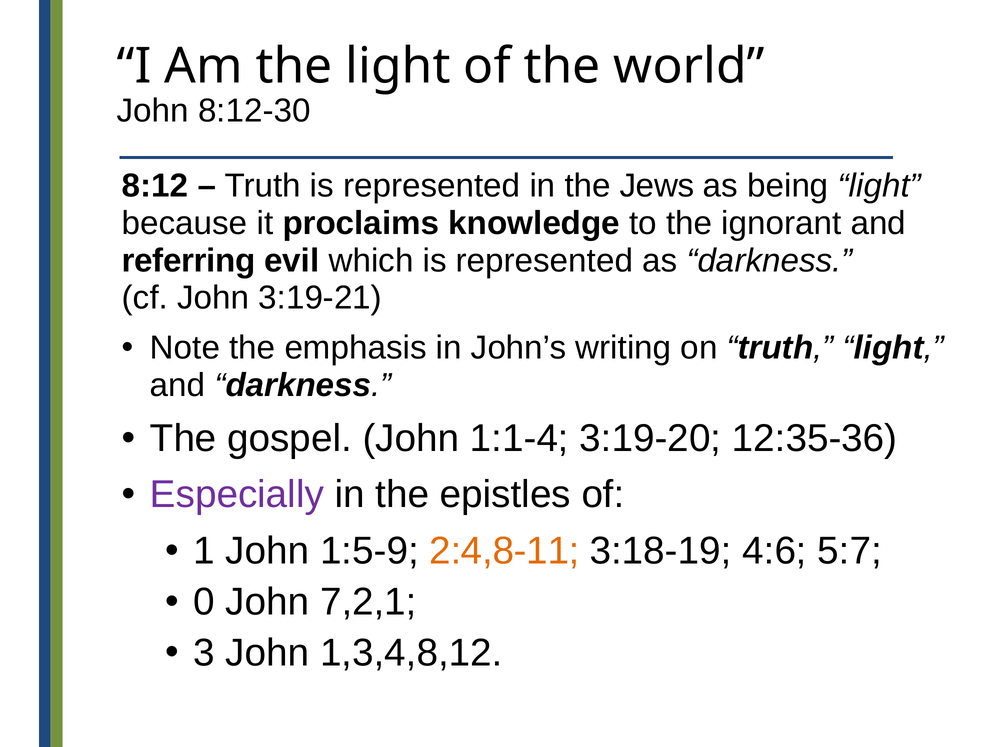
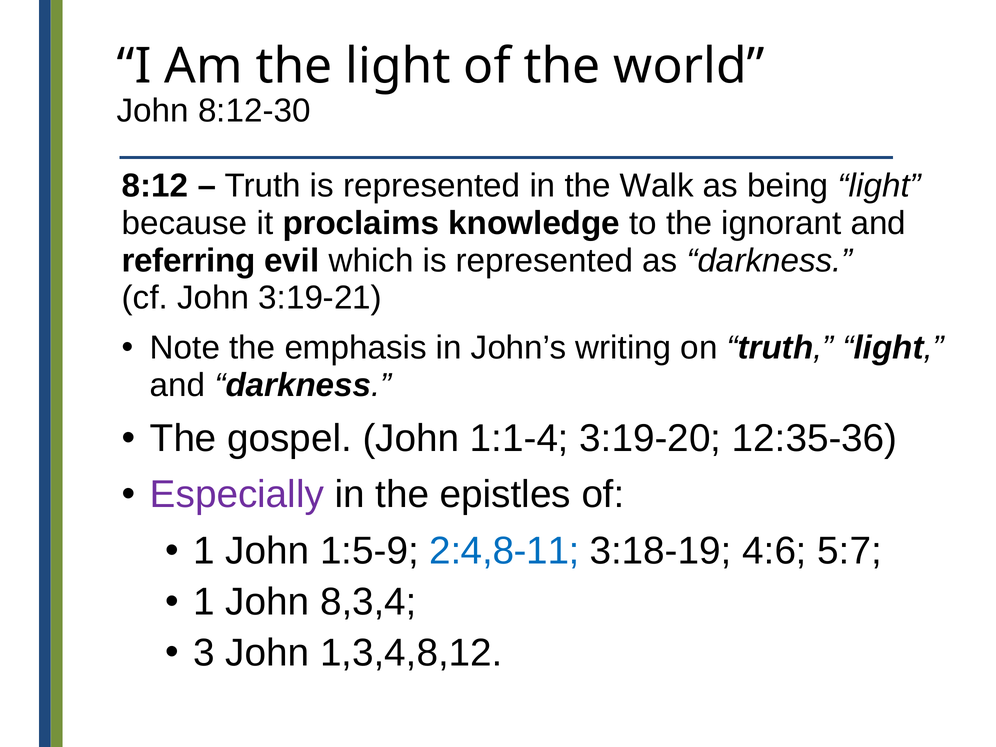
Jews: Jews -> Walk (657, 186)
2:4,8-11 colour: orange -> blue (504, 551)
0: 0 -> 1 (204, 602)
7,2,1: 7,2,1 -> 8,3,4 (368, 602)
